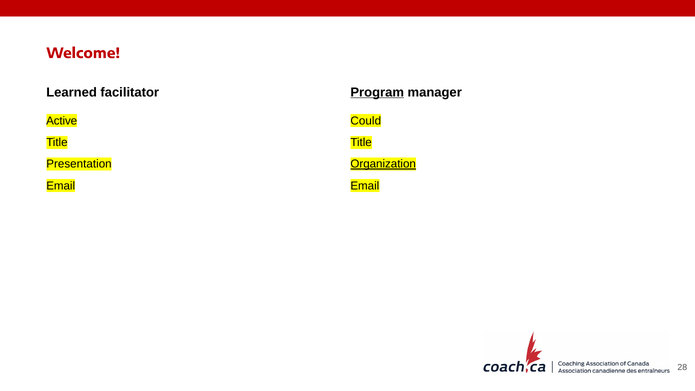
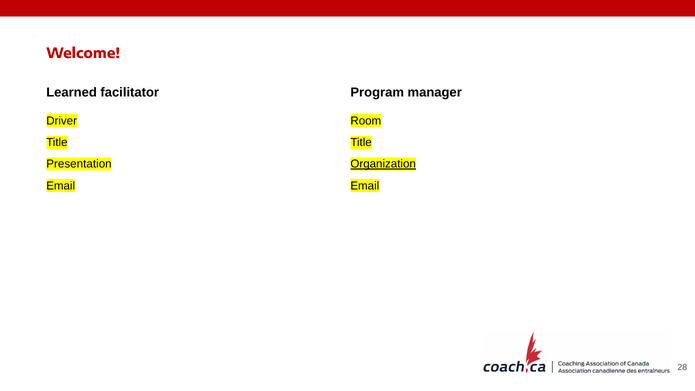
Program underline: present -> none (377, 92)
Active: Active -> Driver (62, 121)
Could: Could -> Room (366, 121)
